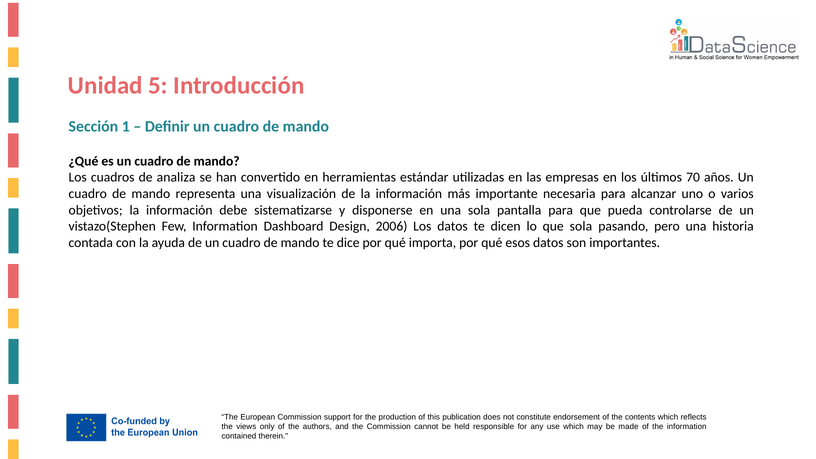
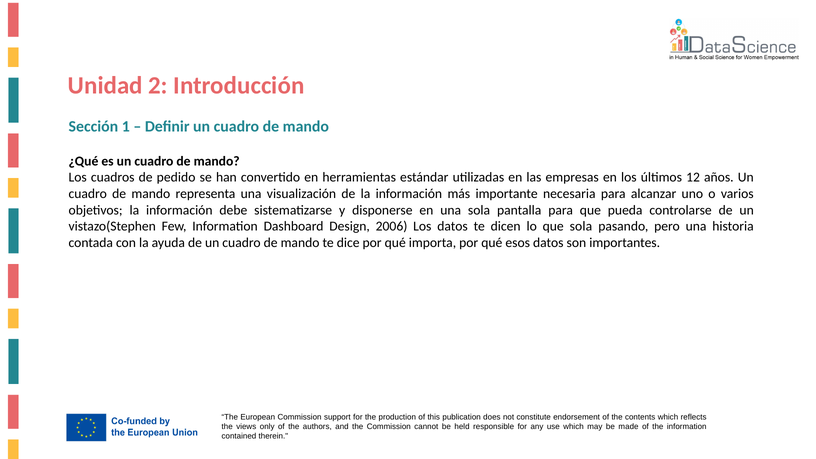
5: 5 -> 2 (158, 85)
analiza: analiza -> pedido (176, 177)
70: 70 -> 12 (693, 177)
